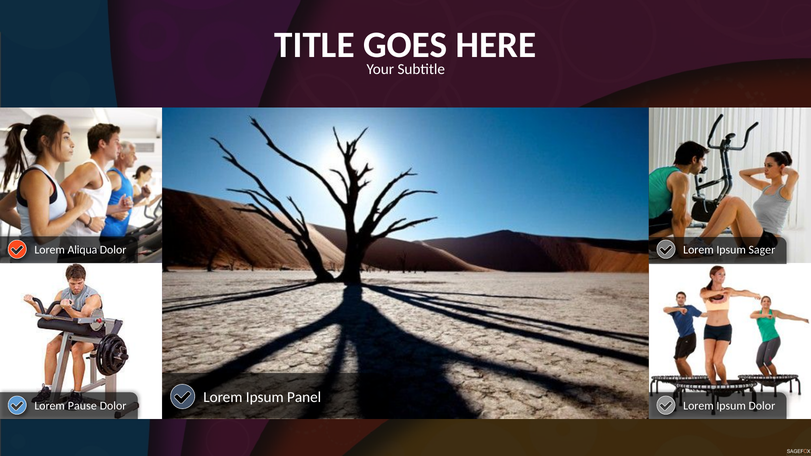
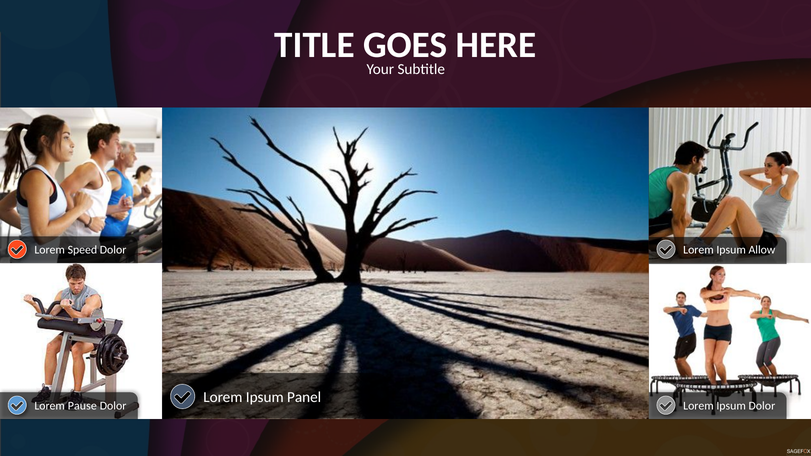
Aliqua: Aliqua -> Speed (82, 250)
Sager: Sager -> Allow (762, 250)
